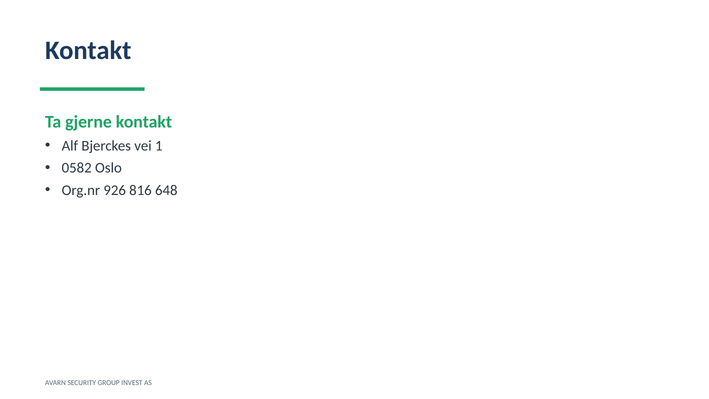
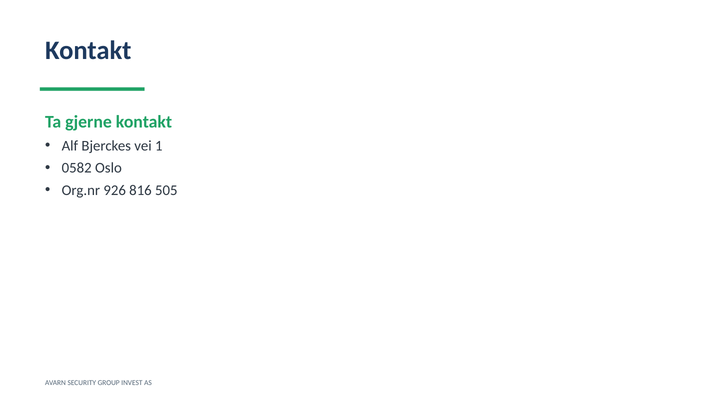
648: 648 -> 505 (166, 190)
